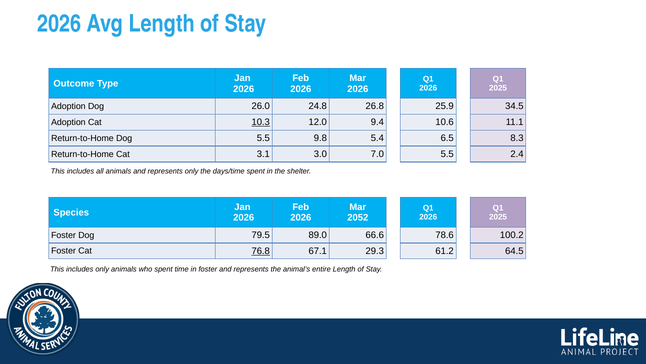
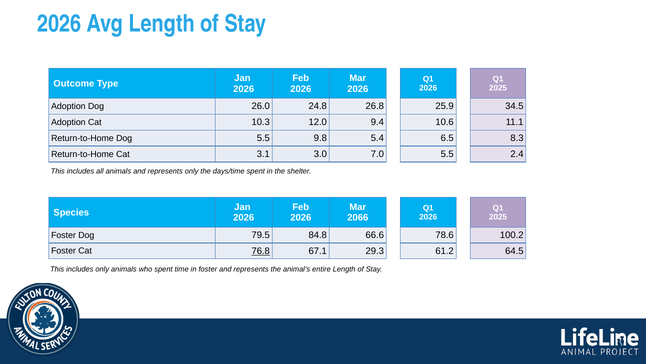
10.3 underline: present -> none (261, 122)
2052: 2052 -> 2066 (358, 217)
89.0: 89.0 -> 84.8 (318, 235)
